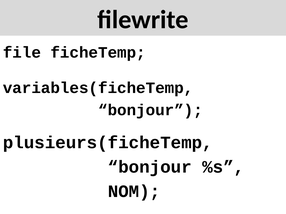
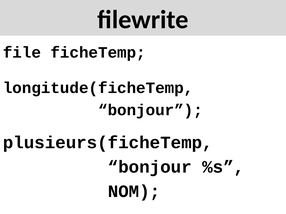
variables(ficheTemp: variables(ficheTemp -> longitude(ficheTemp (98, 88)
